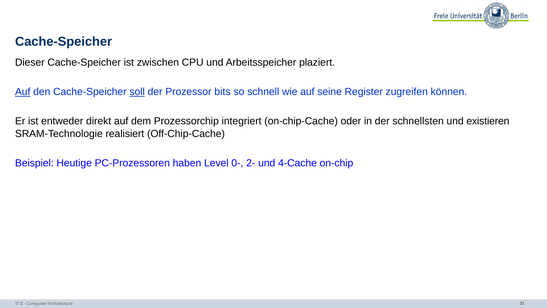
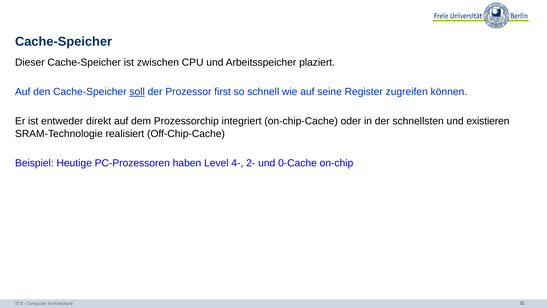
Auf underline: present -> none (23, 92)
bits: bits -> first (223, 92)
0-: 0- -> 4- (237, 163)
4-Cache: 4-Cache -> 0-Cache (297, 163)
